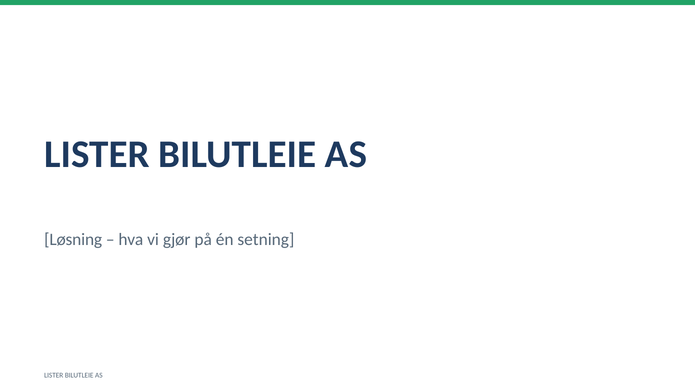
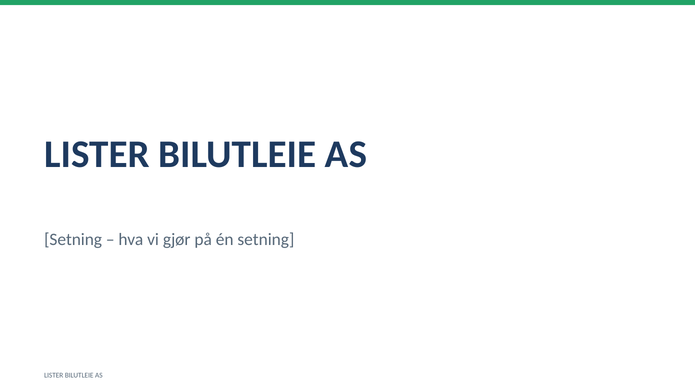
Løsning: Løsning -> Setning (73, 239)
